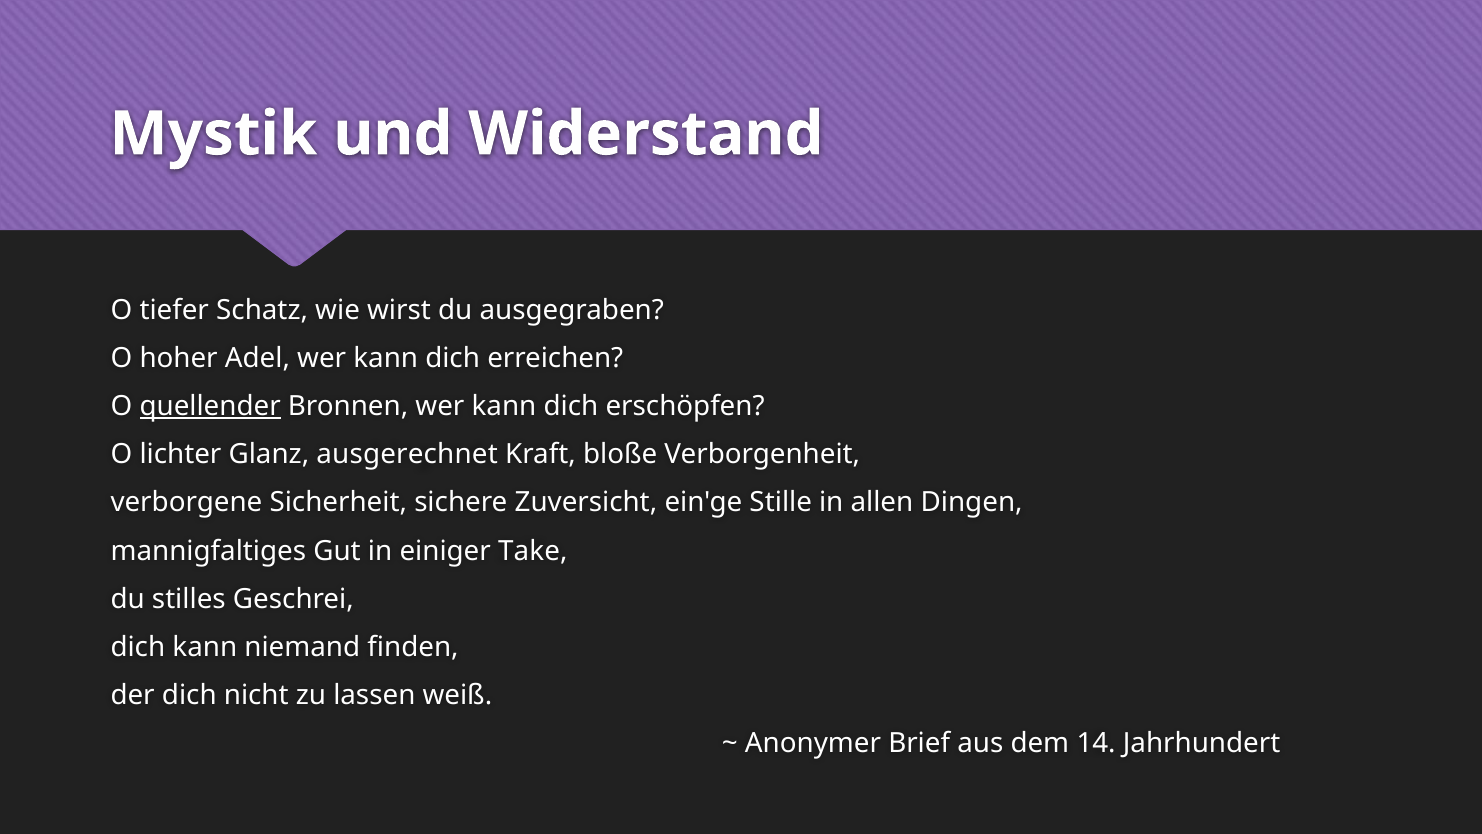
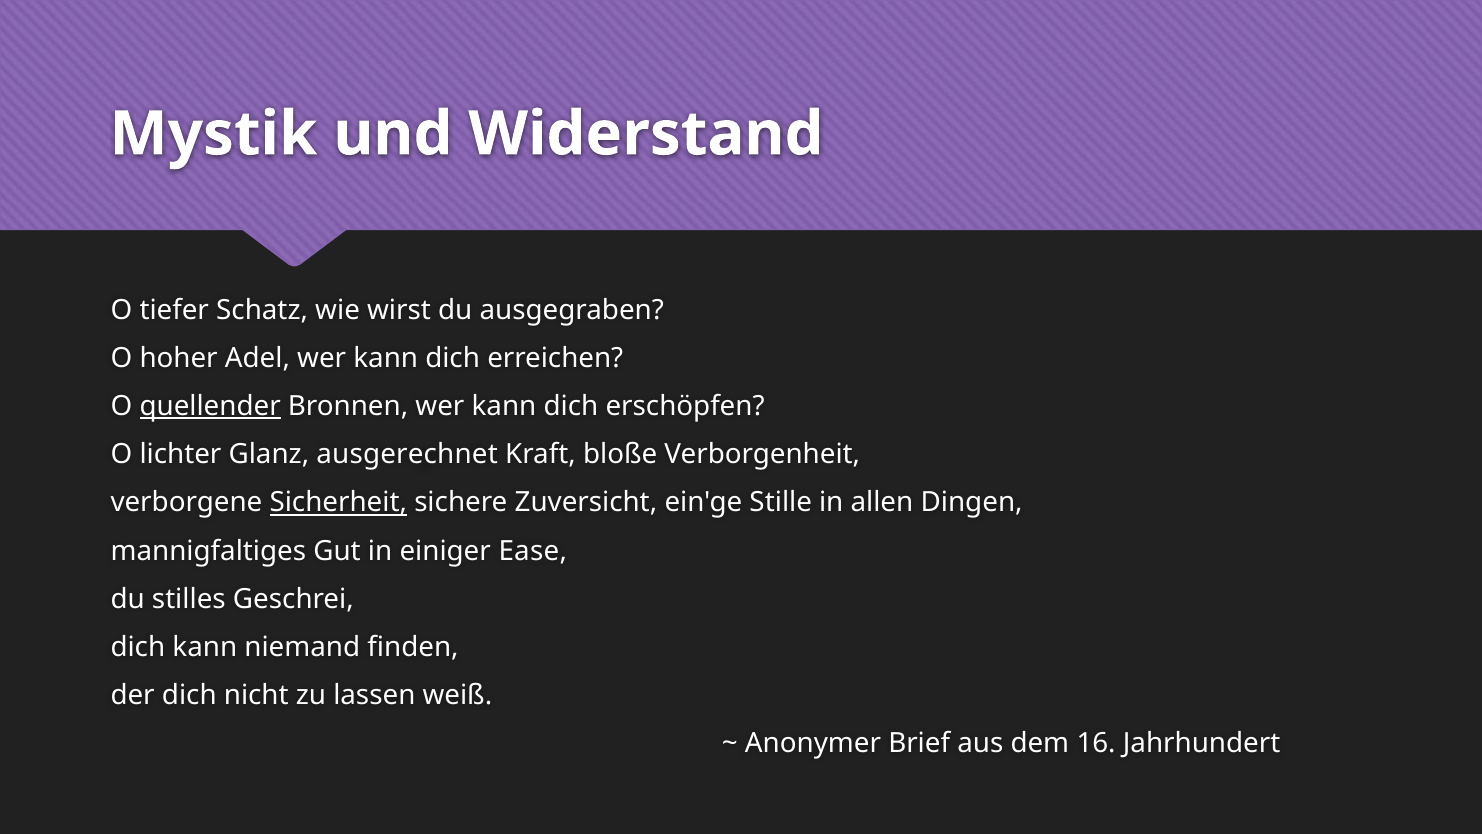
Sicherheit underline: none -> present (338, 503)
Take: Take -> Ease (533, 551)
14: 14 -> 16 (1096, 743)
